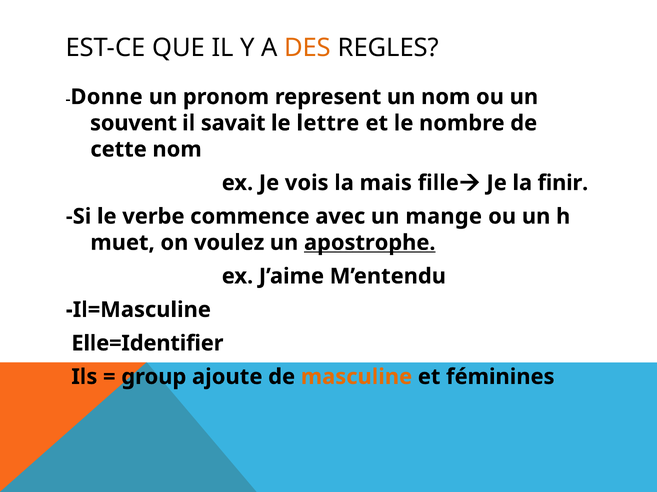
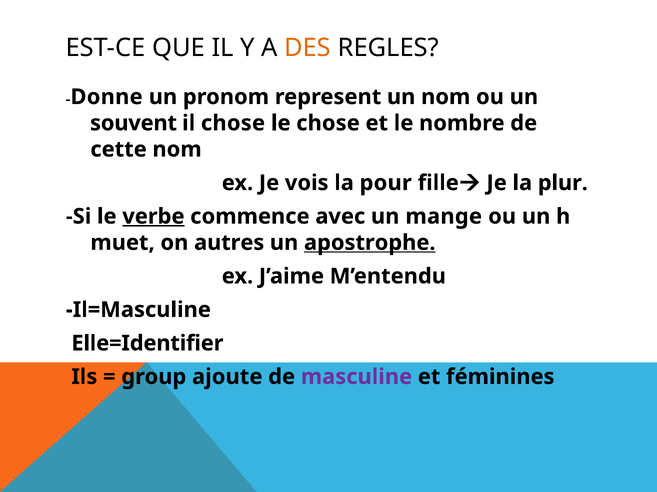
il savait: savait -> chose (233, 123)
le lettre: lettre -> chose (328, 123)
mais: mais -> pour (386, 183)
finir: finir -> plur (563, 183)
verbe underline: none -> present (153, 217)
voulez: voulez -> autres (229, 243)
masculine colour: orange -> purple (356, 377)
